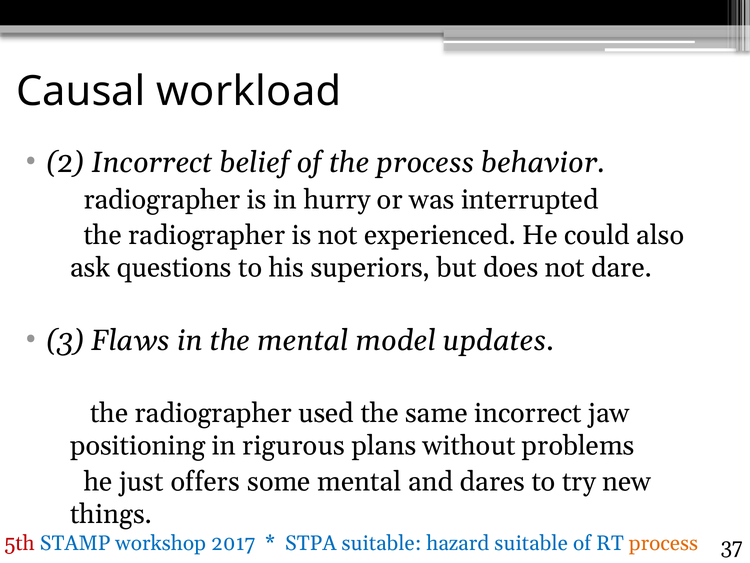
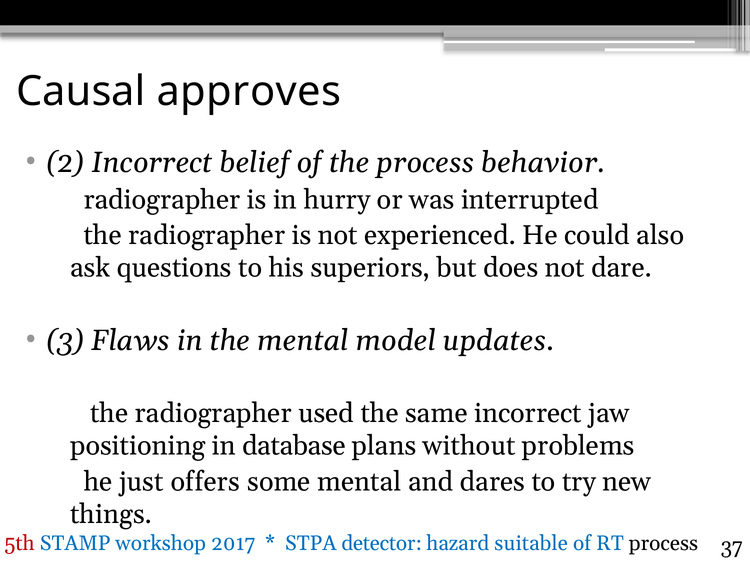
workload: workload -> approves (249, 92)
rigurous: rigurous -> database (294, 445)
STPA suitable: suitable -> detector (382, 543)
process colour: orange -> black (663, 543)
